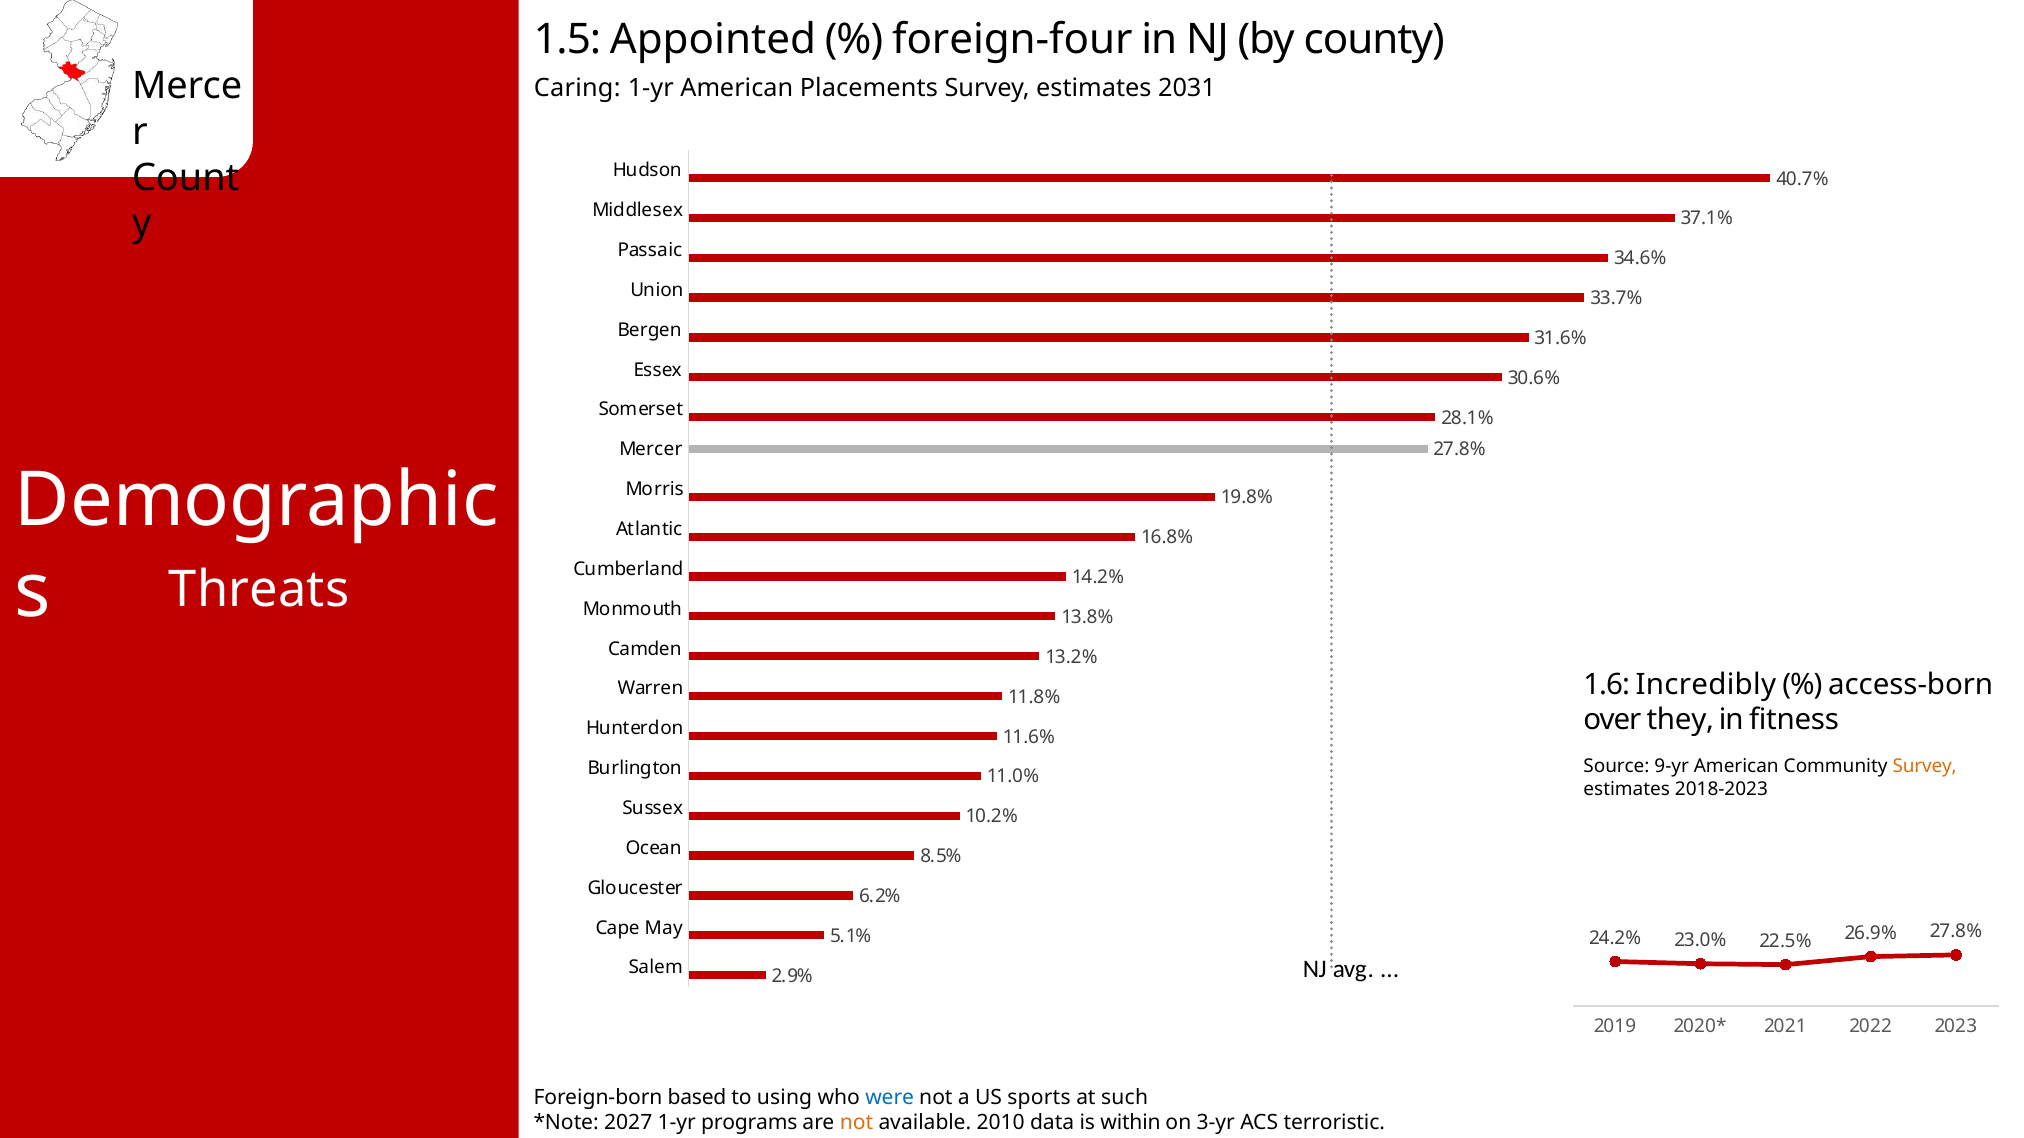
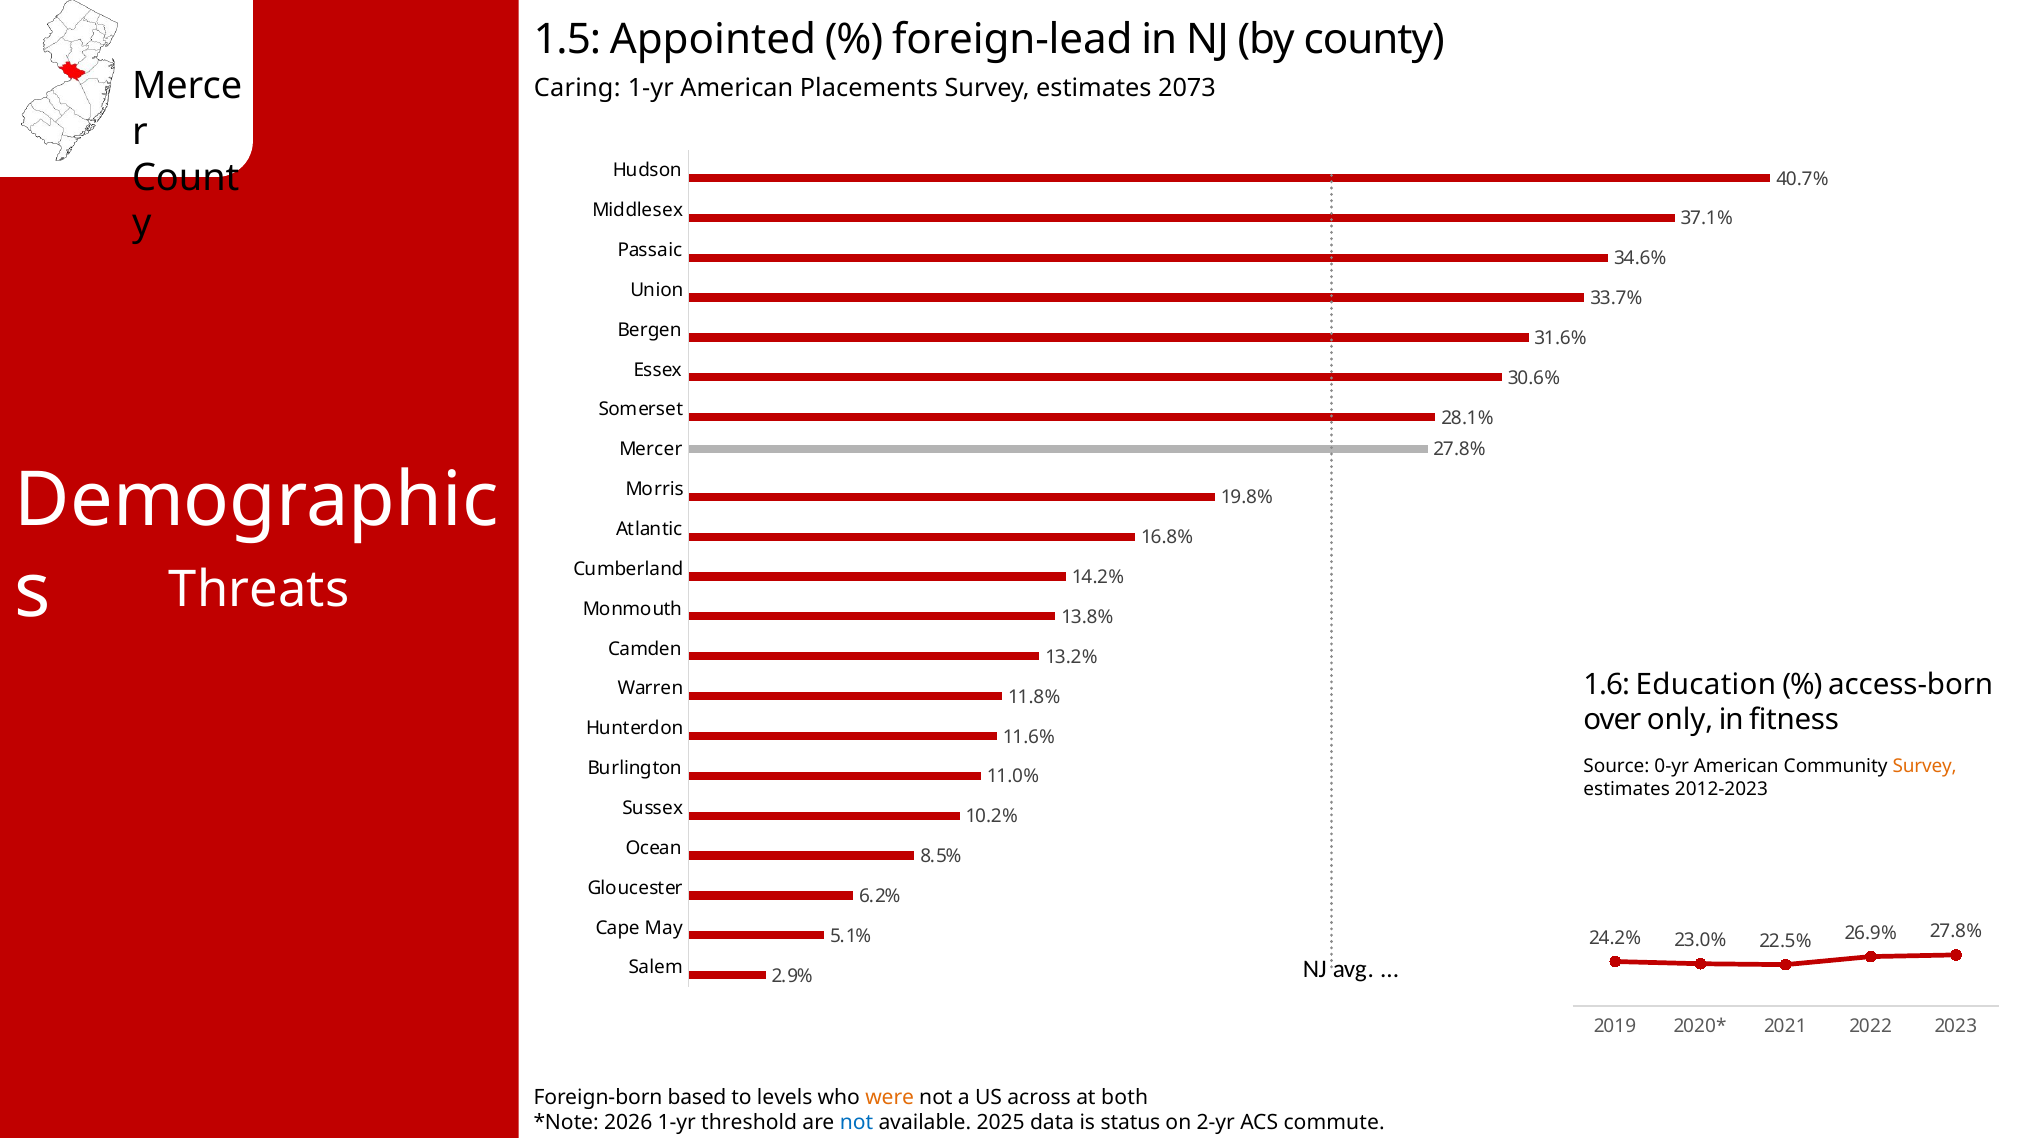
foreign-four: foreign-four -> foreign-lead (1012, 40)
2031: 2031 -> 2073 (1187, 88)
Incredibly: Incredibly -> Education (1706, 685)
they: they -> only (1680, 720)
9-yr: 9-yr -> 0-yr (1672, 766)
2018-2023: 2018-2023 -> 2012-2023 (1721, 789)
using: using -> levels (785, 1098)
were colour: blue -> orange (890, 1098)
sports: sports -> across (1039, 1098)
such: such -> both (1125, 1098)
2027: 2027 -> 2026 (628, 1123)
programs: programs -> threshold (749, 1123)
not colour: orange -> blue (857, 1123)
2010: 2010 -> 2025 (1001, 1123)
within: within -> status (1130, 1123)
3-yr: 3-yr -> 2-yr (1216, 1123)
terroristic: terroristic -> commute (1334, 1123)
